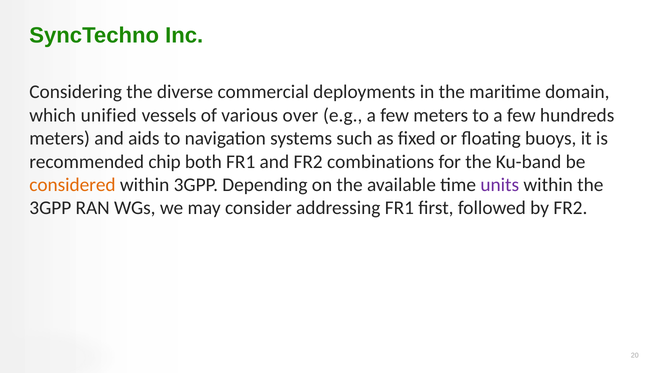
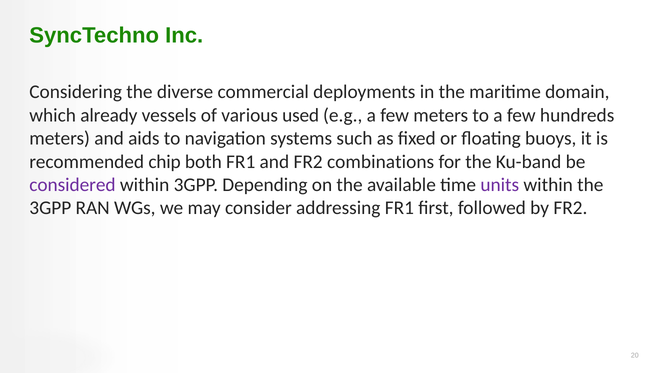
unified: unified -> already (109, 115)
over: over -> used (301, 115)
considered colour: orange -> purple (72, 185)
